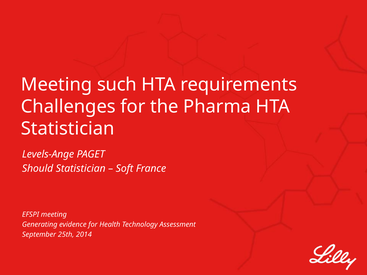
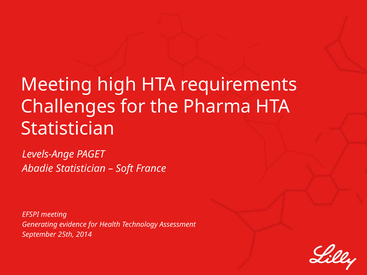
such: such -> high (117, 85)
Should: Should -> Abadie (38, 169)
